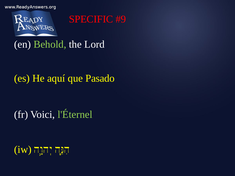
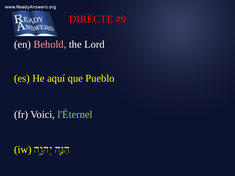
SPECIFIC: SPECIFIC -> DIRECTE (91, 19)
Behold colour: light green -> pink (50, 44)
Pasado: Pasado -> Pueblo (100, 78)
